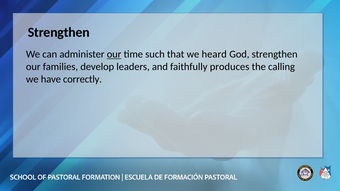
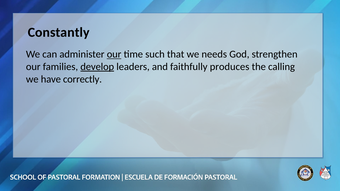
Strengthen: Strengthen -> Constantly (59, 32)
heard: heard -> needs (214, 54)
develop underline: none -> present (97, 67)
